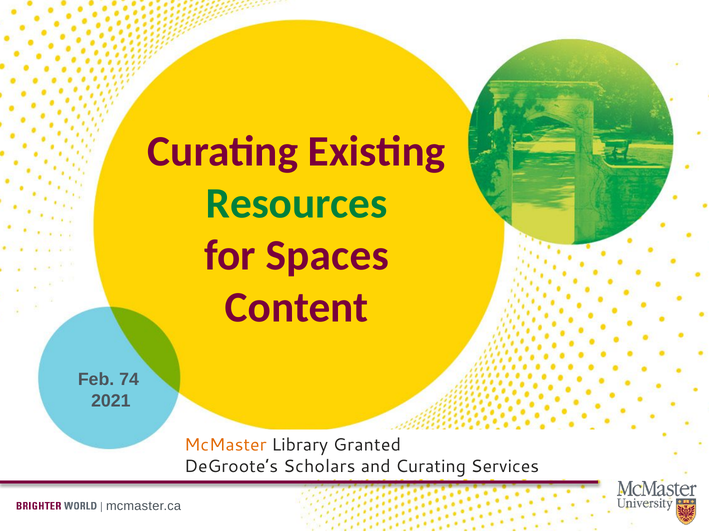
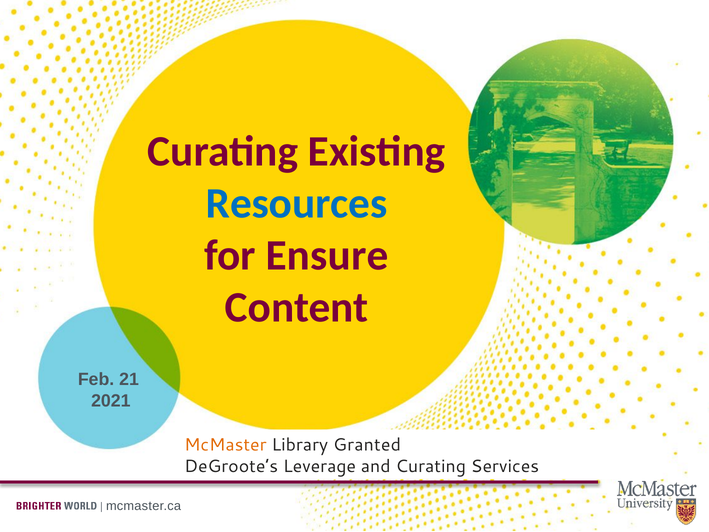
Resources colour: green -> blue (297, 203)
Spaces: Spaces -> Ensure (327, 255)
74: 74 -> 21 (129, 379)
Scholars: Scholars -> Leverage (319, 466)
